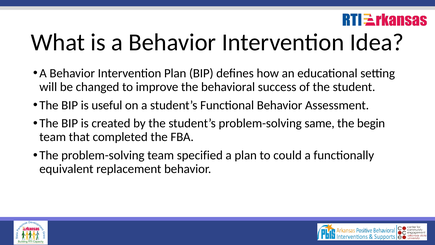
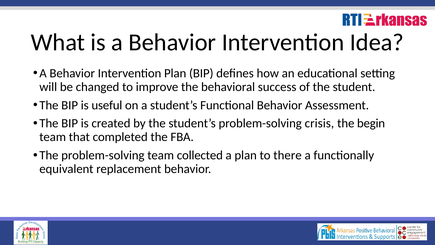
same: same -> crisis (319, 123)
specified: specified -> collected (200, 155)
could: could -> there (288, 155)
